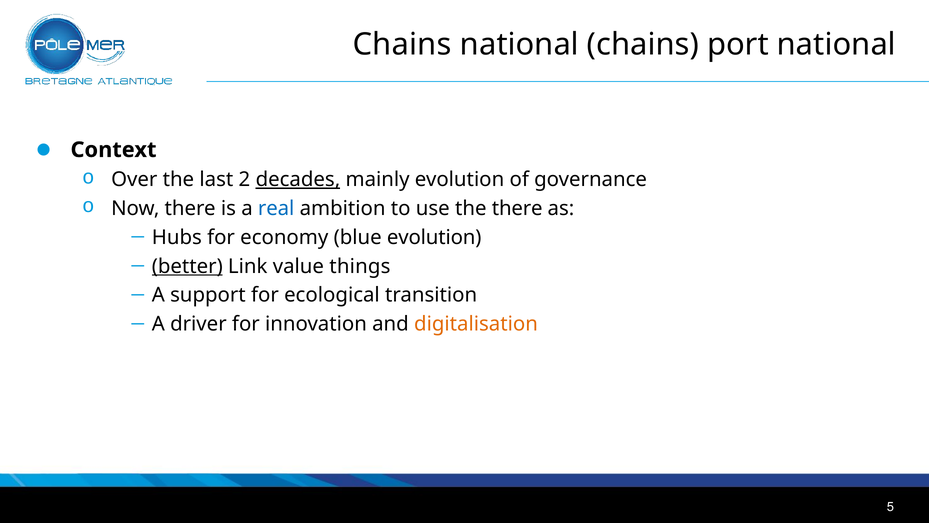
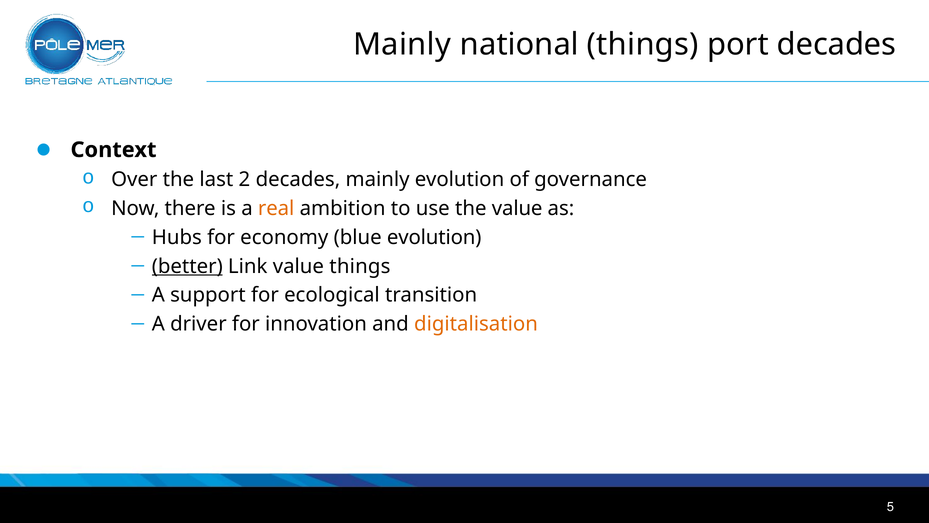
Chains: Chains -> Mainly (402, 45)
national chains: chains -> things (643, 45)
port national: national -> decades (836, 45)
decades underline: present -> none (298, 179)
real colour: blue -> orange (276, 208)
the there: there -> value (517, 208)
